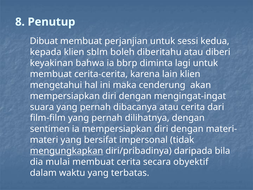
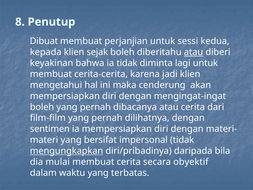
sblm: sblm -> sejak (97, 52)
atau underline: none -> present (194, 52)
ia bbrp: bbrp -> tidak (127, 63)
lain: lain -> jadi (170, 74)
suara: suara -> boleh (42, 107)
